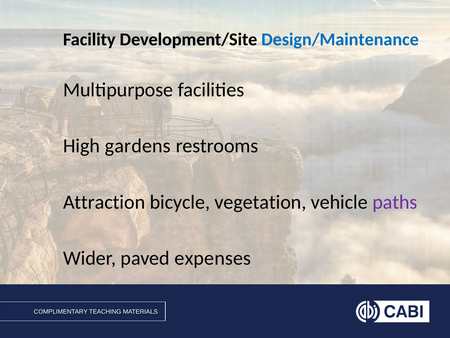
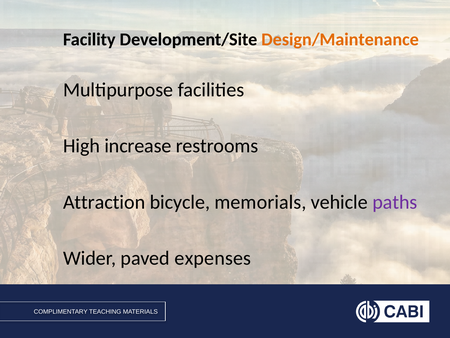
Design/Maintenance colour: blue -> orange (340, 39)
gardens: gardens -> increase (138, 146)
vegetation: vegetation -> memorials (260, 202)
